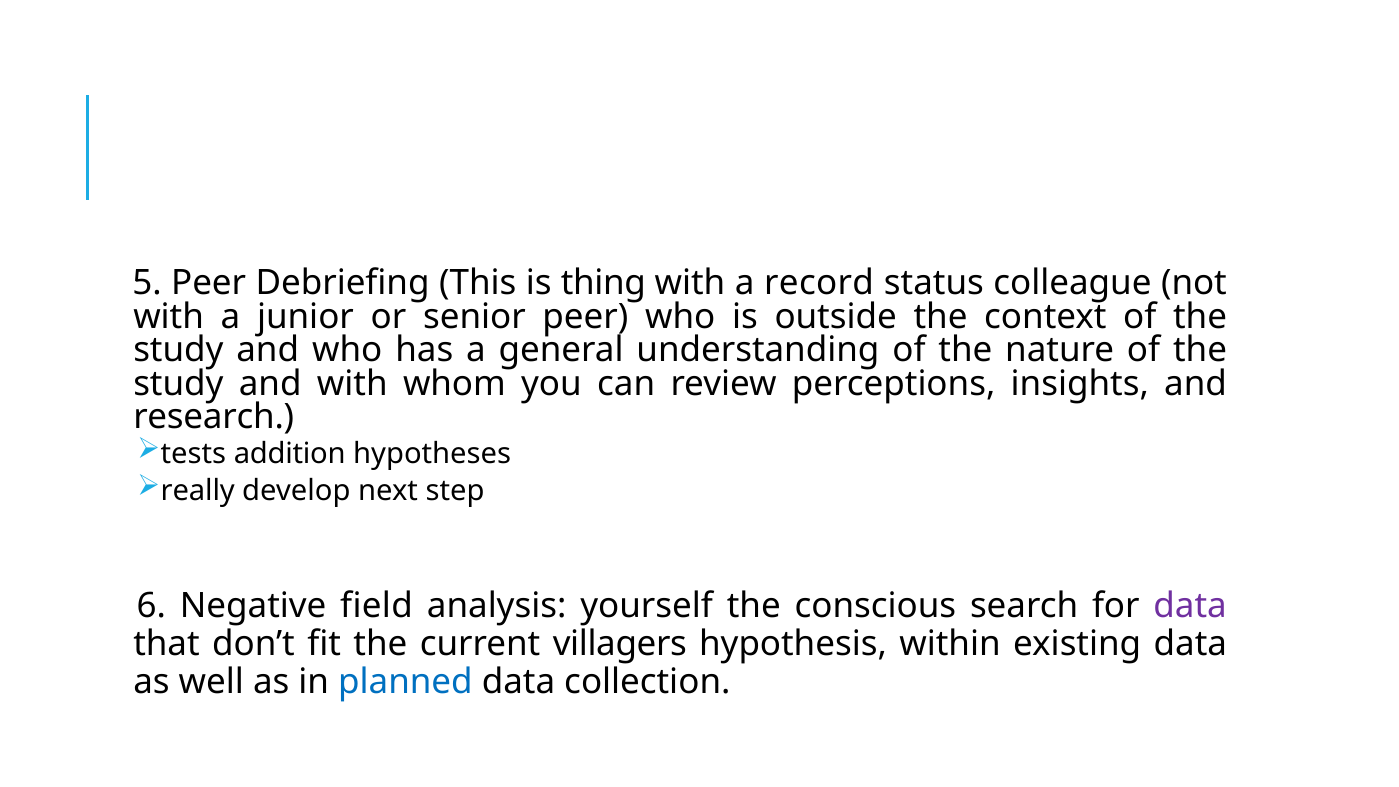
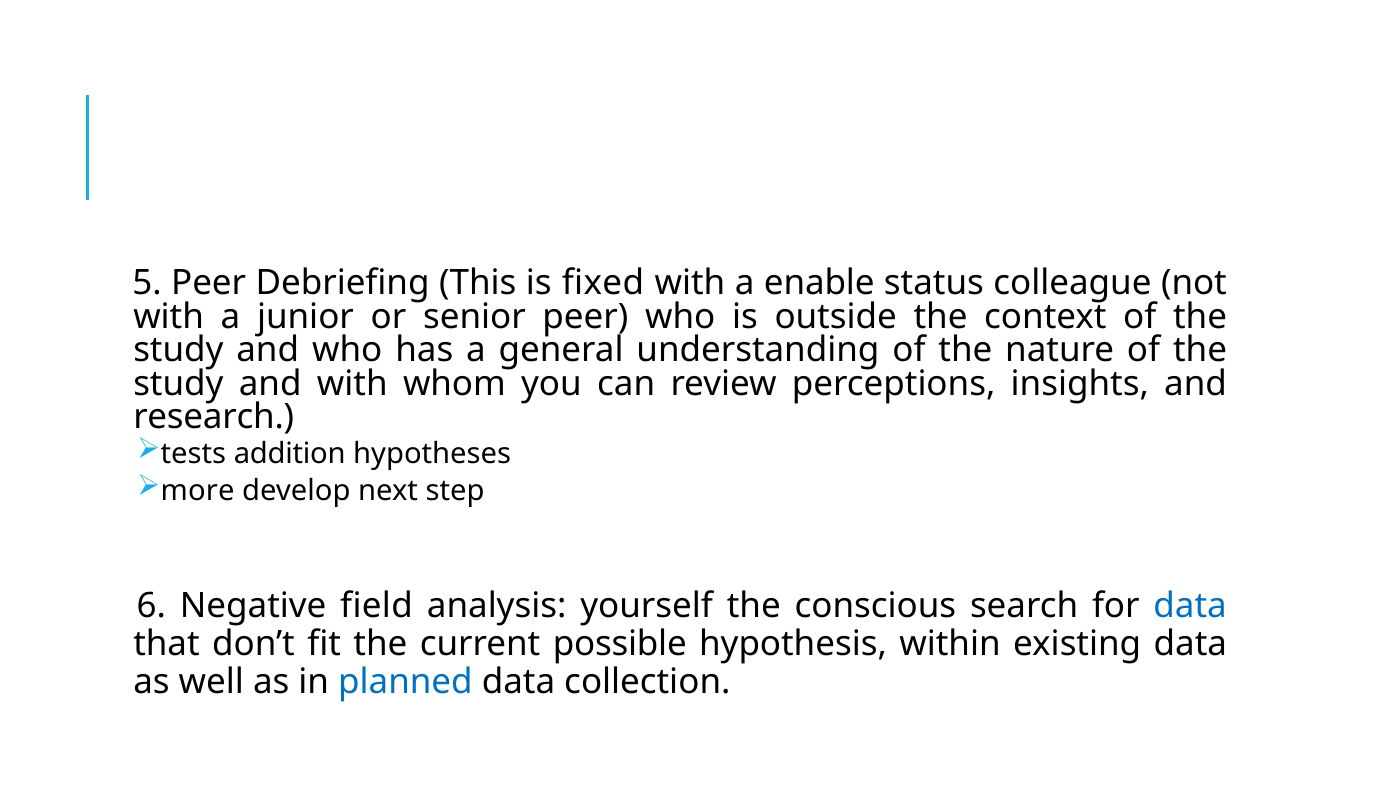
thing: thing -> fixed (603, 283)
record: record -> enable (819, 283)
really: really -> more (198, 491)
data colour: purple -> blue (1190, 606)
villagers: villagers -> possible (620, 644)
